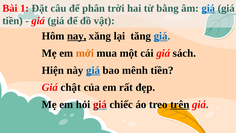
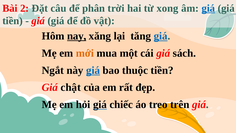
1: 1 -> 2 (25, 8)
bằng: bằng -> xong (167, 8)
Hiện: Hiện -> Ngắt (53, 70)
mênh: mênh -> thuộc (135, 70)
giá colour: red -> black (100, 104)
trên underline: present -> none (180, 104)
